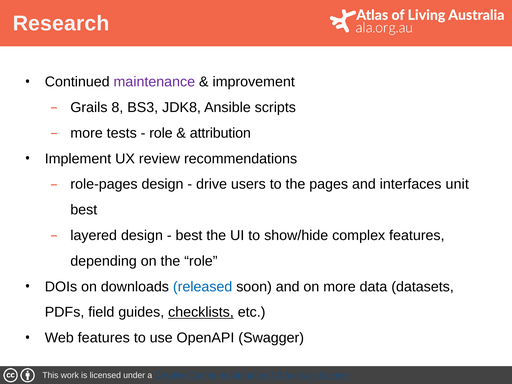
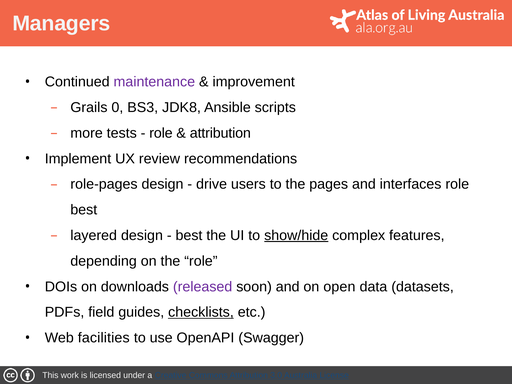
Research: Research -> Managers (61, 23)
8: 8 -> 0 (117, 107)
interfaces unit: unit -> role (457, 184)
show/hide underline: none -> present (296, 235)
released colour: blue -> purple (203, 287)
on more: more -> open (339, 287)
Web features: features -> facilities (104, 338)
